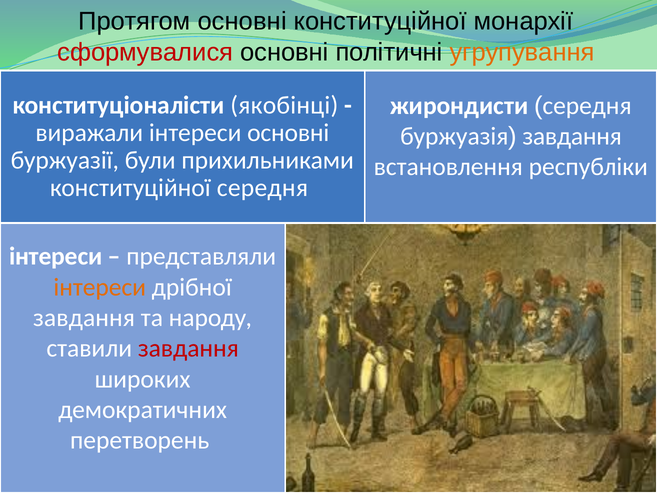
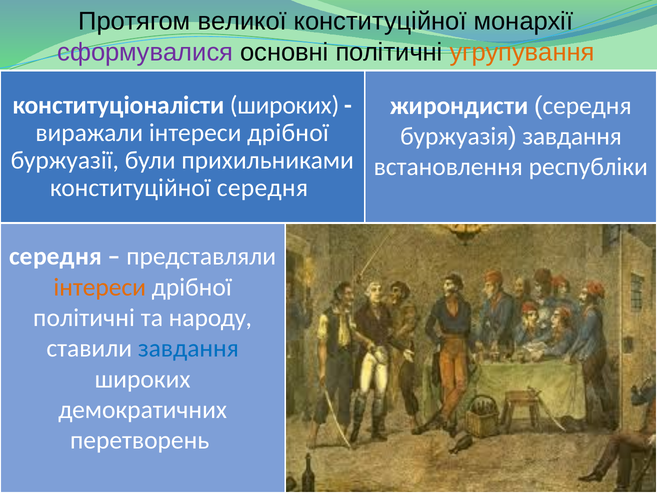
Протягом основні: основні -> великої (242, 21)
сформувалися colour: red -> purple (145, 52)
конституціоналісти якобінці: якобінці -> широких (285, 105)
виражали інтереси основні: основні -> дрібної (288, 133)
інтереси: інтереси -> середня (55, 256)
завдання: завдання -> політичні (84, 318)
завдання colour: red -> blue (188, 348)
